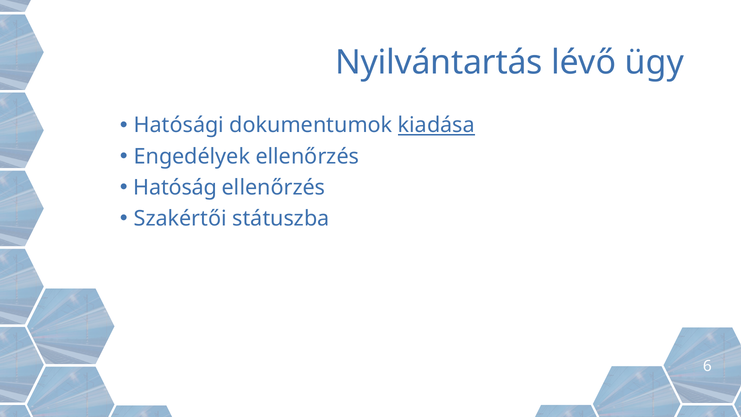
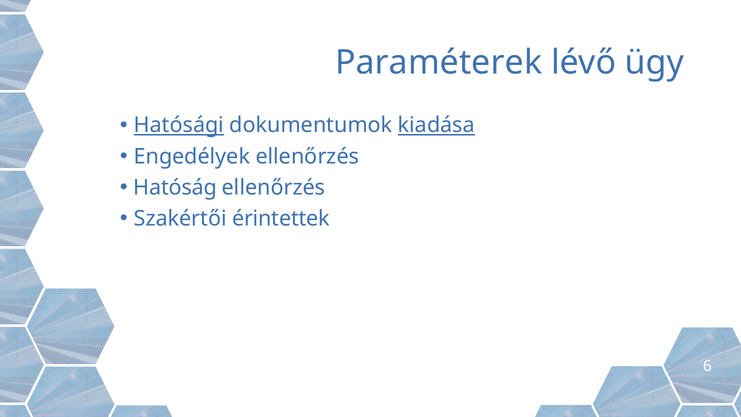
Nyilvántartás: Nyilvántartás -> Paraméterek (439, 62)
Hatósági underline: none -> present (179, 125)
státuszba: státuszba -> érintettek (281, 218)
